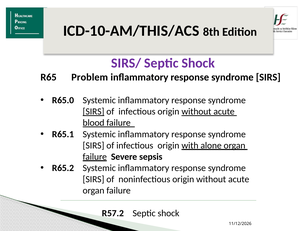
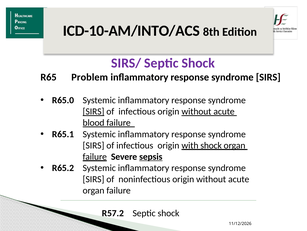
ICD-10-AM/THIS/ACS: ICD-10-AM/THIS/ACS -> ICD-10-AM/INTO/ACS (131, 31)
with alone: alone -> shock (211, 145)
sepsis underline: none -> present (151, 156)
